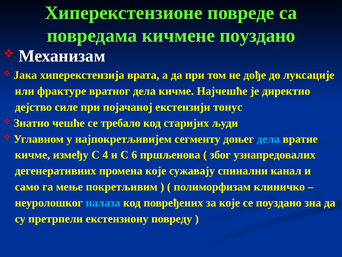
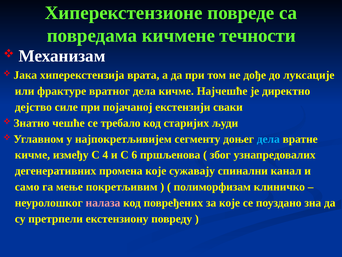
кичмене поуздано: поуздано -> течности (258, 36)
тонус: тонус -> сваки (228, 107)
налаза colour: light blue -> pink (103, 203)
